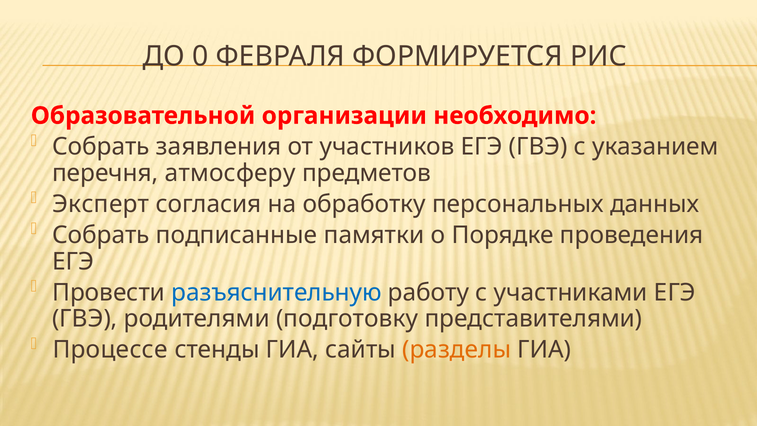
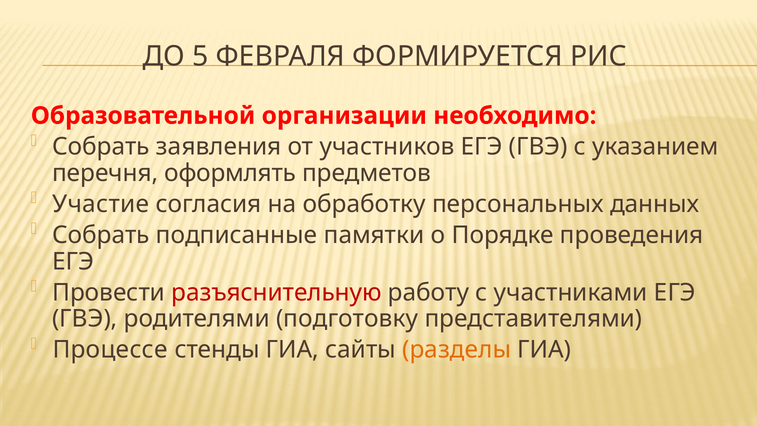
0: 0 -> 5 (200, 56)
атмосферу: атмосферу -> оформлять (230, 173)
Эксперт: Эксперт -> Участие (101, 204)
разъяснительную colour: blue -> red (277, 292)
